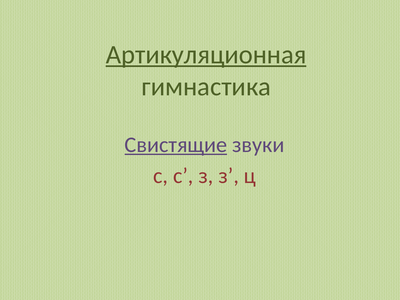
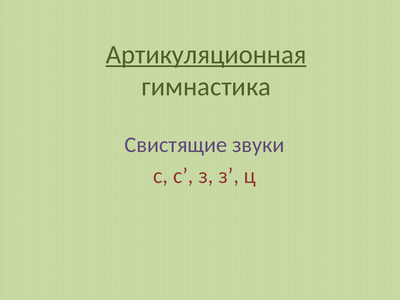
Свистящие underline: present -> none (176, 145)
